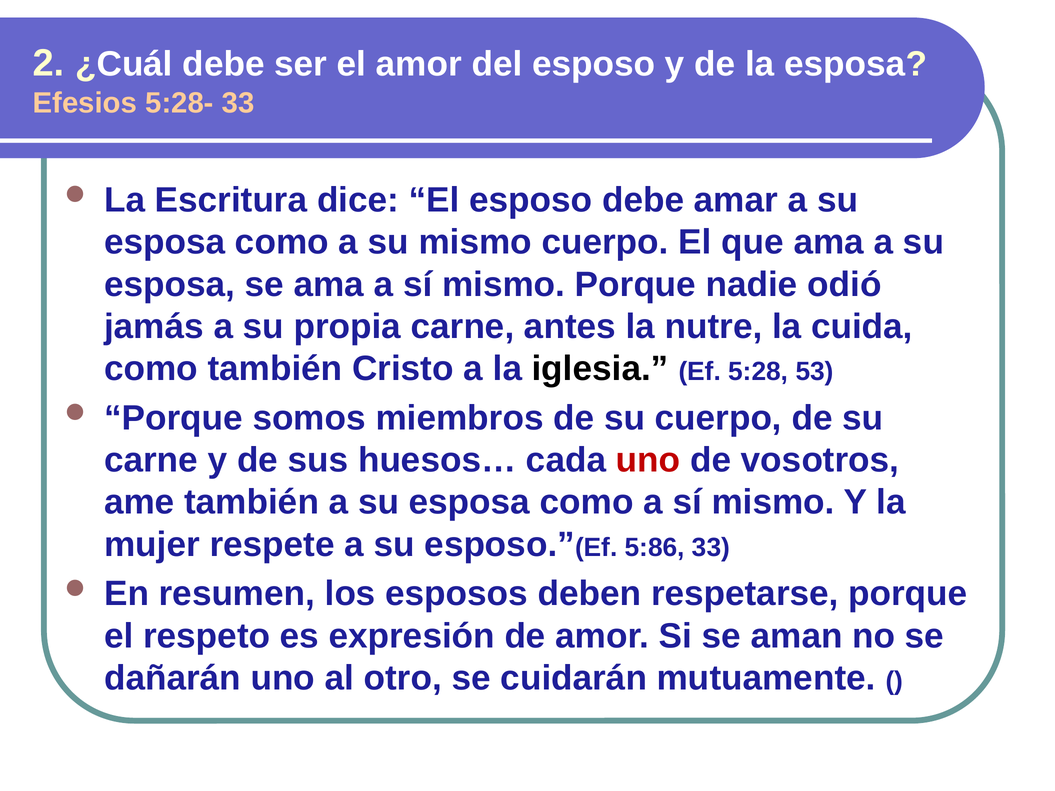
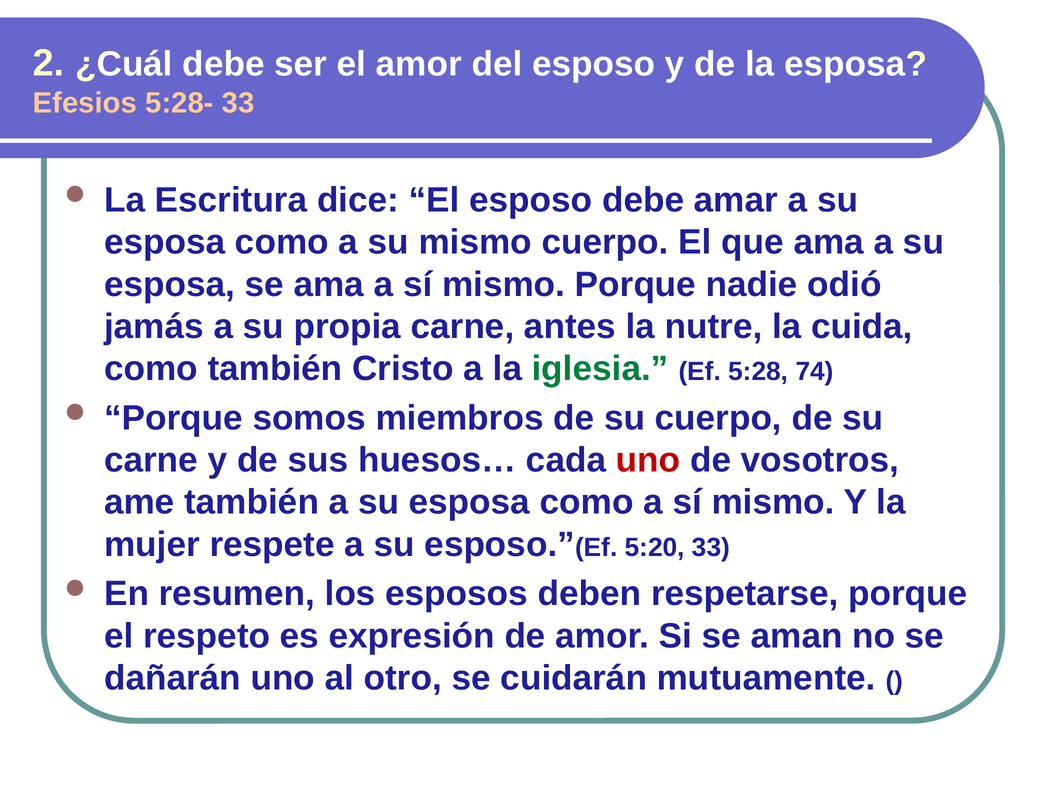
iglesia colour: black -> green (600, 369)
53: 53 -> 74 (815, 372)
5:86: 5:86 -> 5:20 (655, 548)
